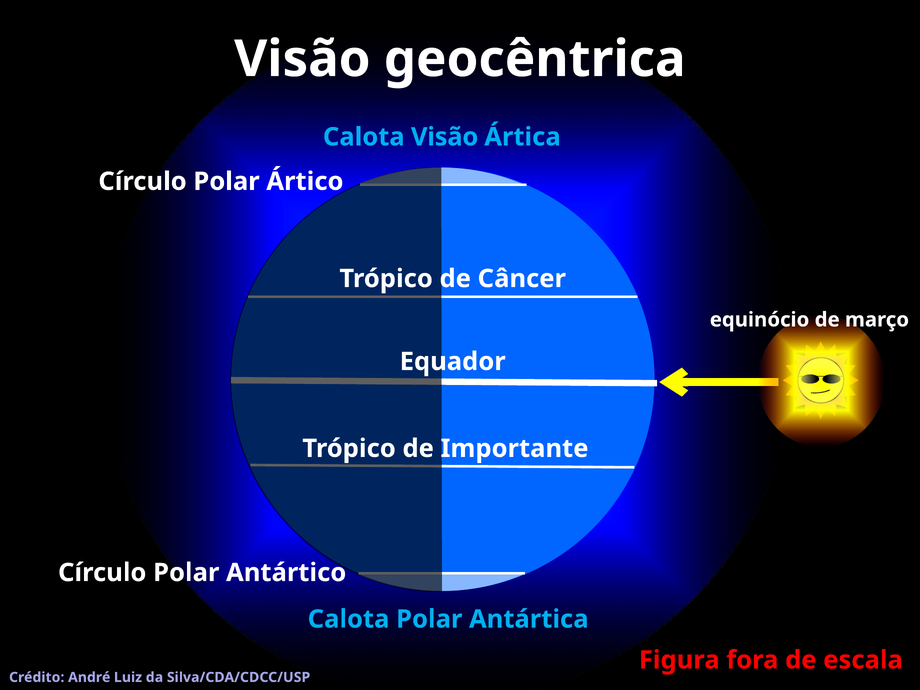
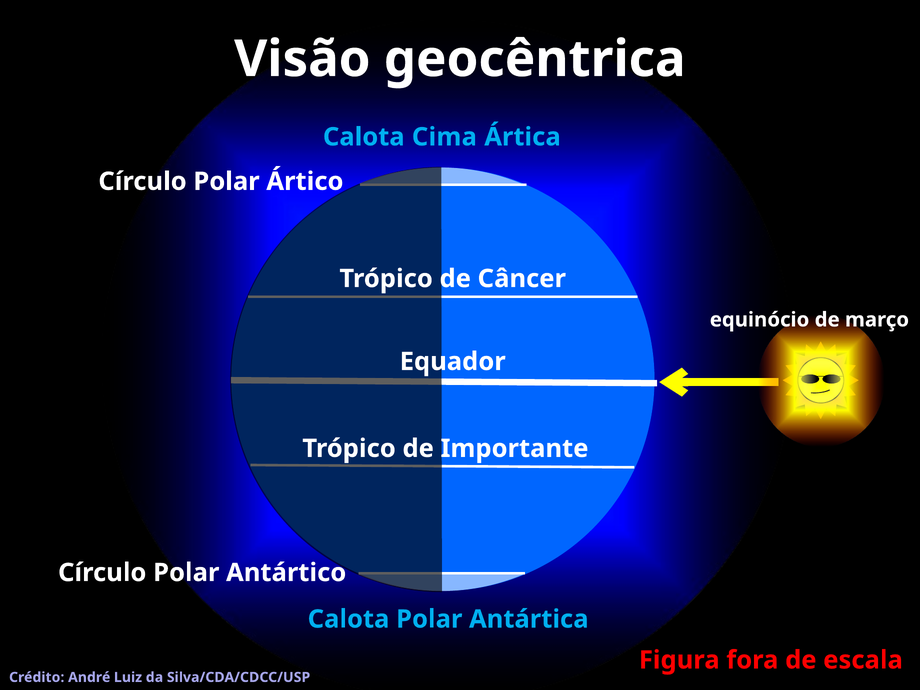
Calota Visão: Visão -> Cima (444, 137)
